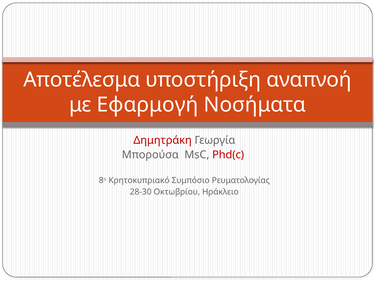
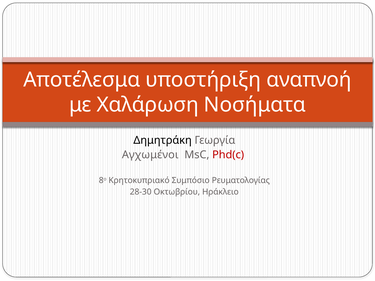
Εφαρμογή: Εφαρμογή -> Χαλάρωση (148, 105)
Δημητράκη colour: red -> black (163, 140)
Μπορούσα: Μπορούσα -> Αγχωμένοι (150, 155)
